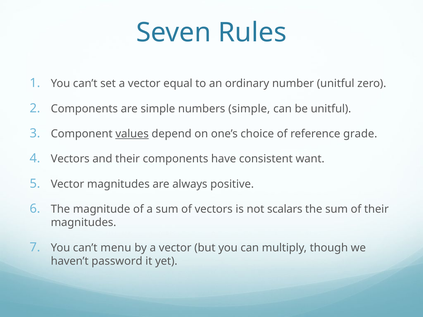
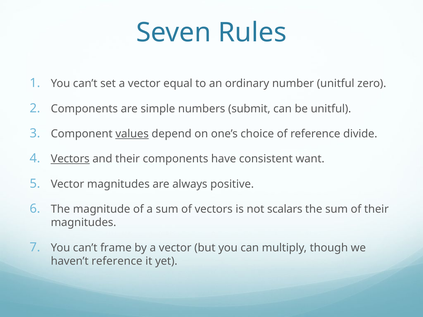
numbers simple: simple -> submit (249, 109)
grade: grade -> divide (360, 134)
Vectors underline: none -> present (70, 159)
menu: menu -> frame (116, 248)
haven’t password: password -> reference (117, 261)
